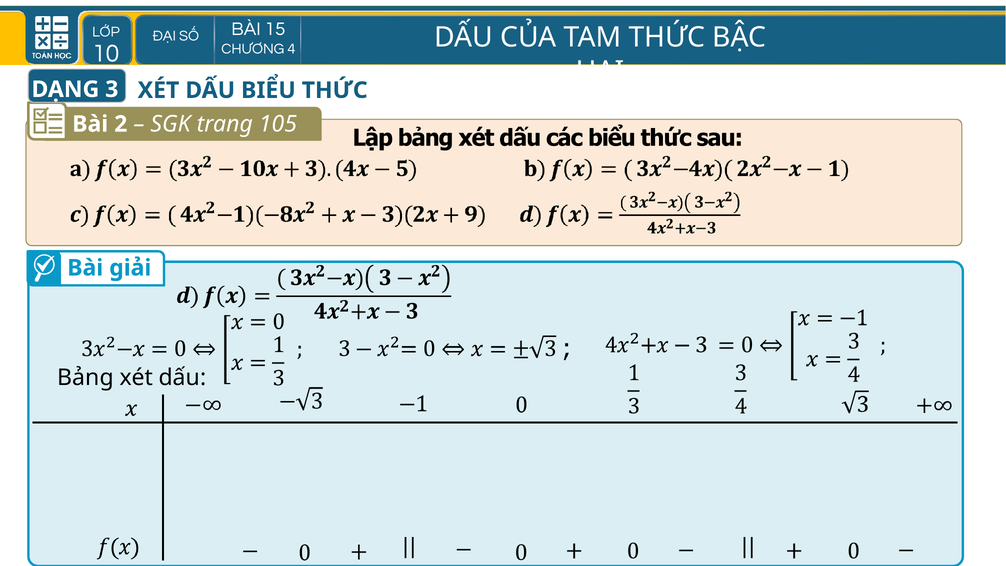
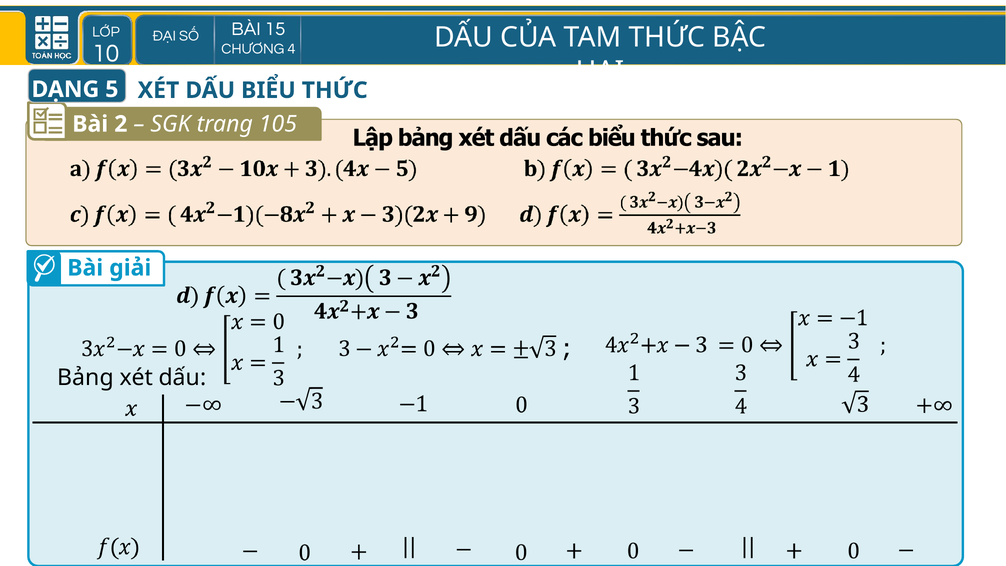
3: 3 -> 5 (112, 89)
